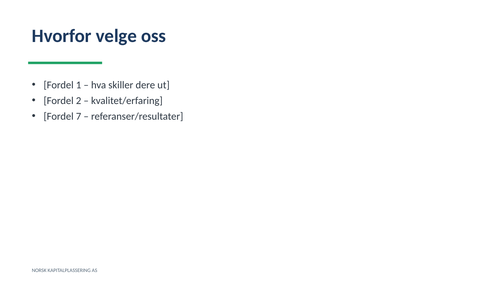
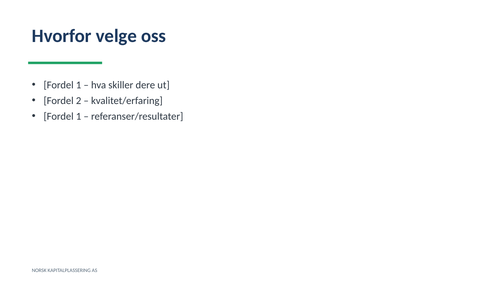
7: 7 -> 1 (79, 116)
